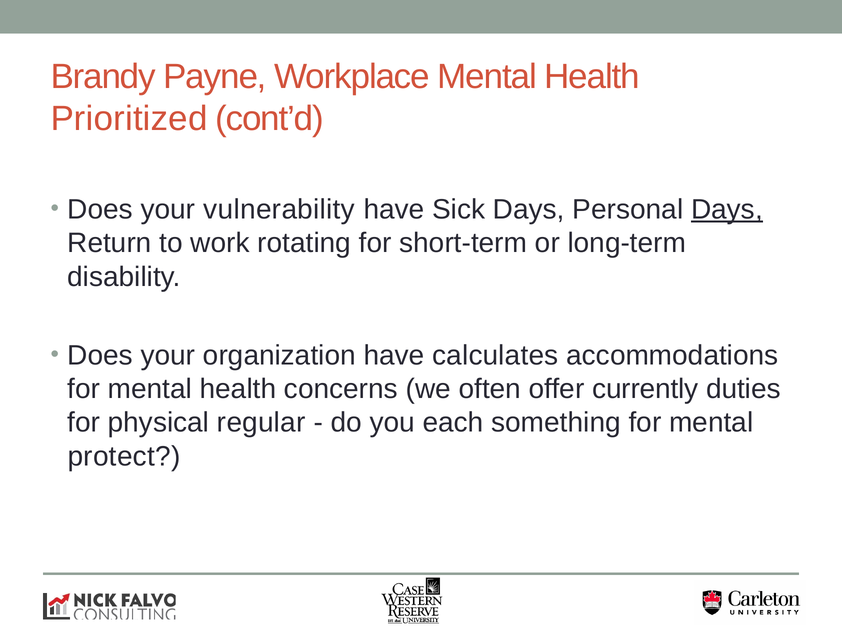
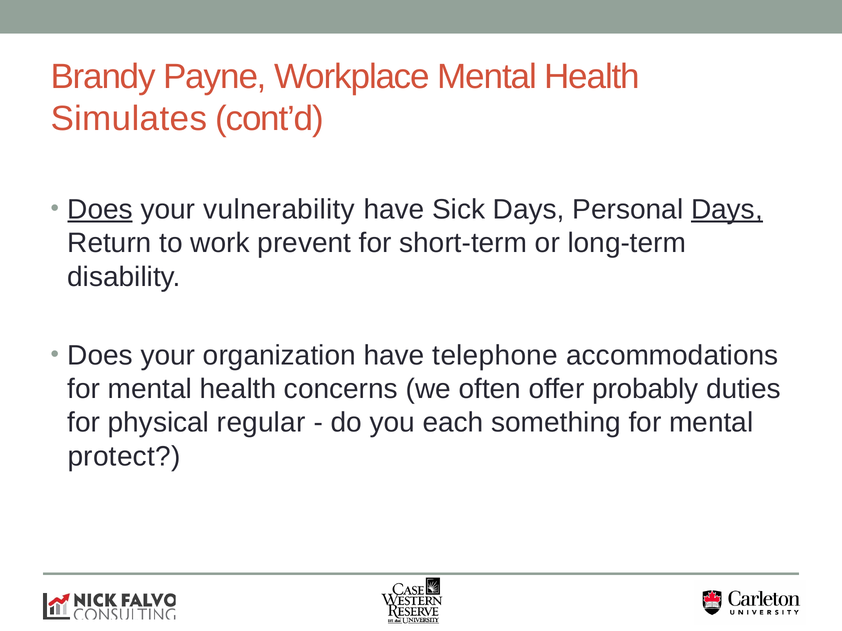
Prioritized: Prioritized -> Simulates (129, 119)
Does underline: none -> present (100, 210)
rotating: rotating -> prevent (304, 243)
calculates: calculates -> telephone (495, 356)
currently: currently -> probably (645, 389)
